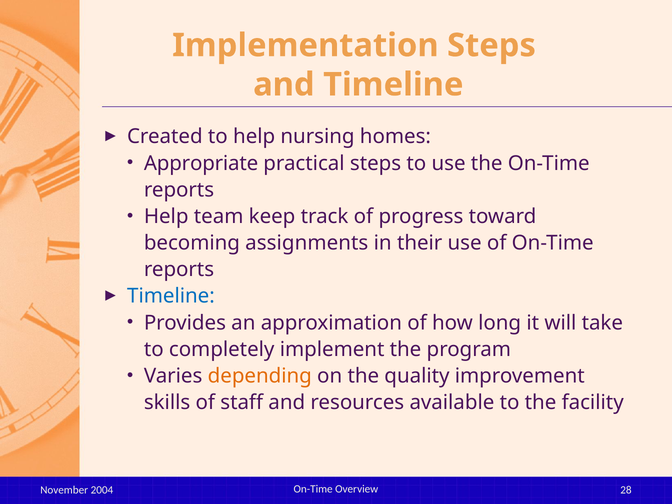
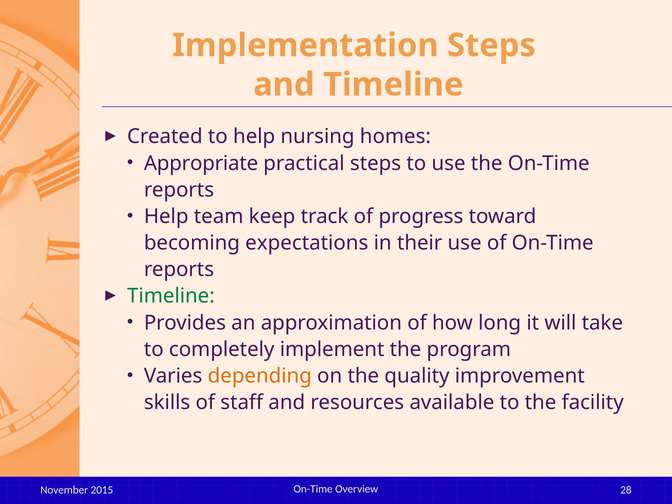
assignments: assignments -> expectations (307, 243)
Timeline colour: blue -> green (171, 296)
2004: 2004 -> 2015 (102, 490)
